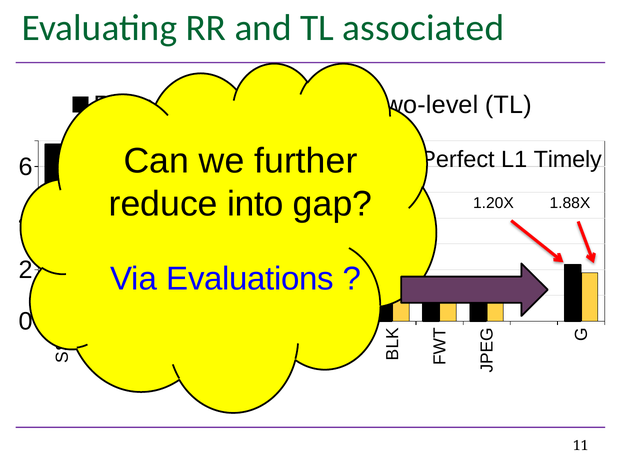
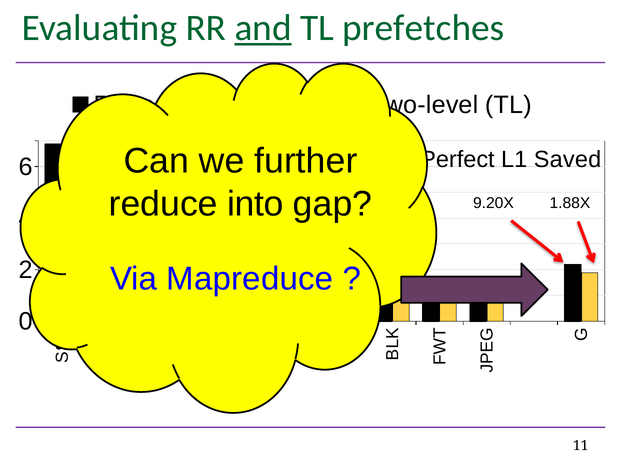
and underline: none -> present (263, 28)
associated: associated -> prefetches (423, 28)
Timely: Timely -> Saved (568, 160)
1.20X: 1.20X -> 9.20X (493, 203)
Evaluations: Evaluations -> Mapreduce (250, 279)
